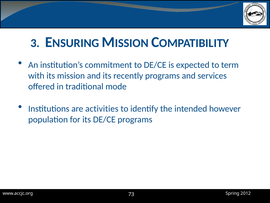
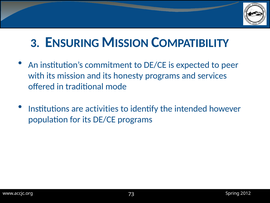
term: term -> peer (230, 65)
recently: recently -> honesty (128, 76)
